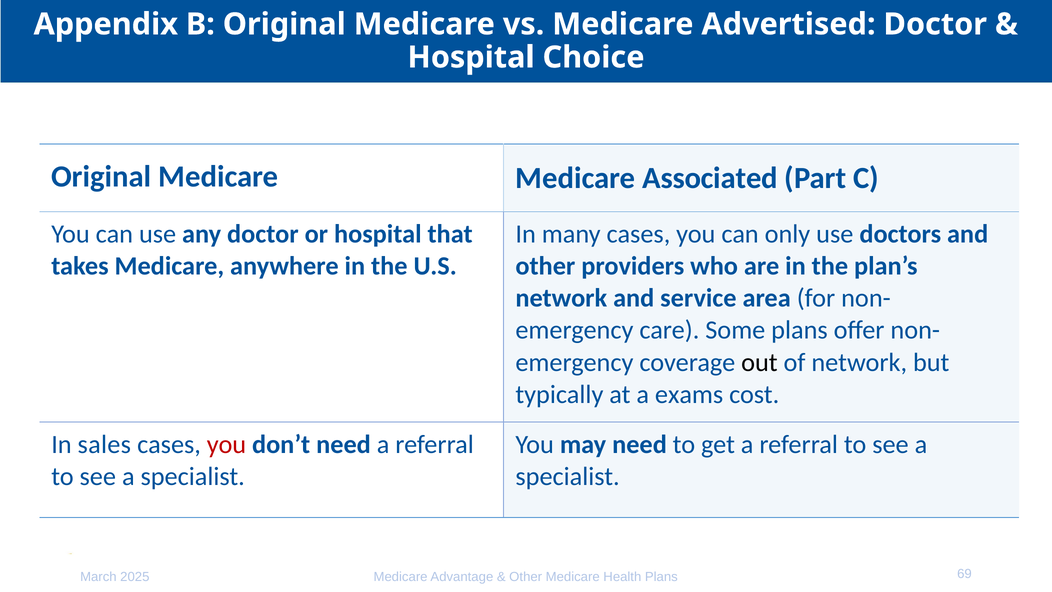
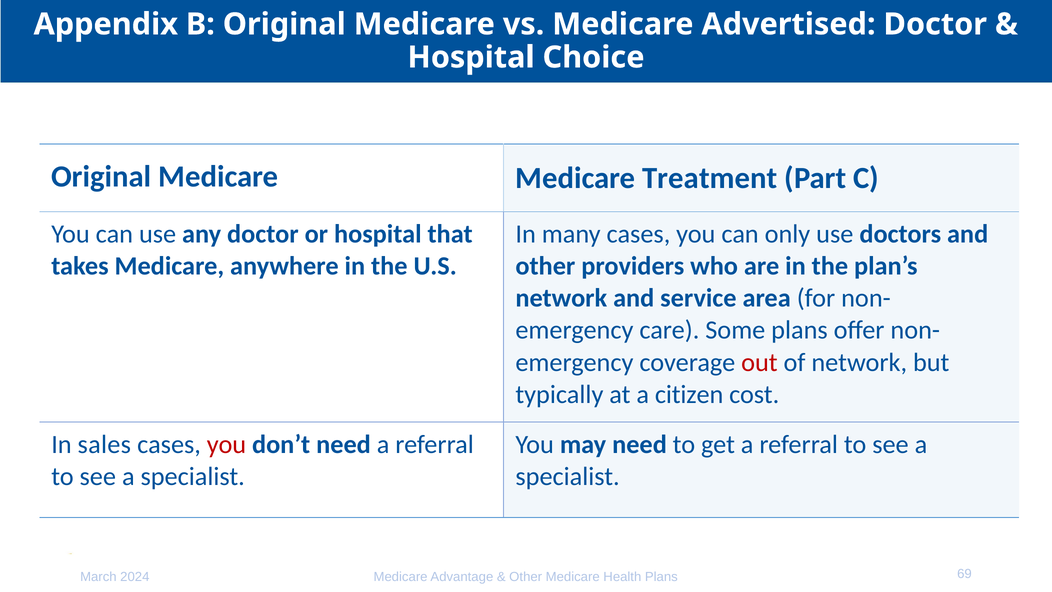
Associated: Associated -> Treatment (710, 178)
out colour: black -> red (759, 362)
exams: exams -> citizen (689, 394)
2025: 2025 -> 2024 (135, 577)
